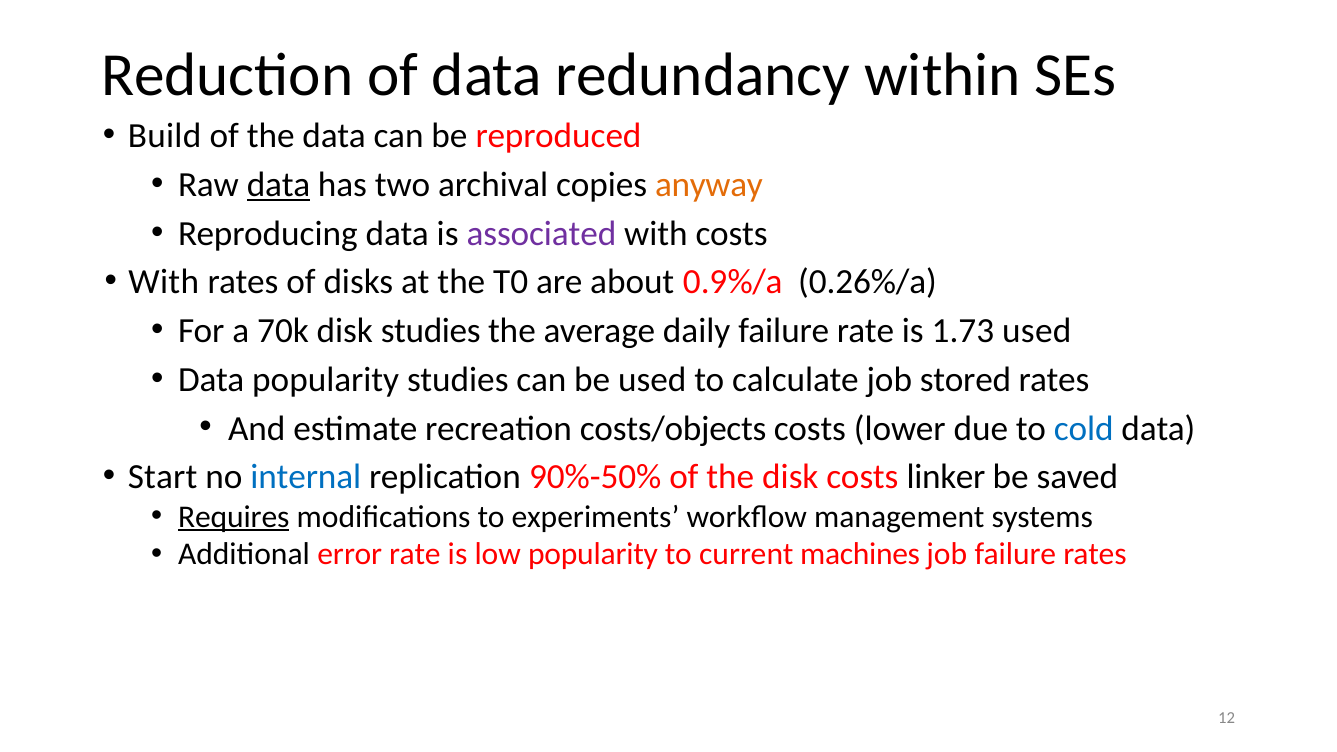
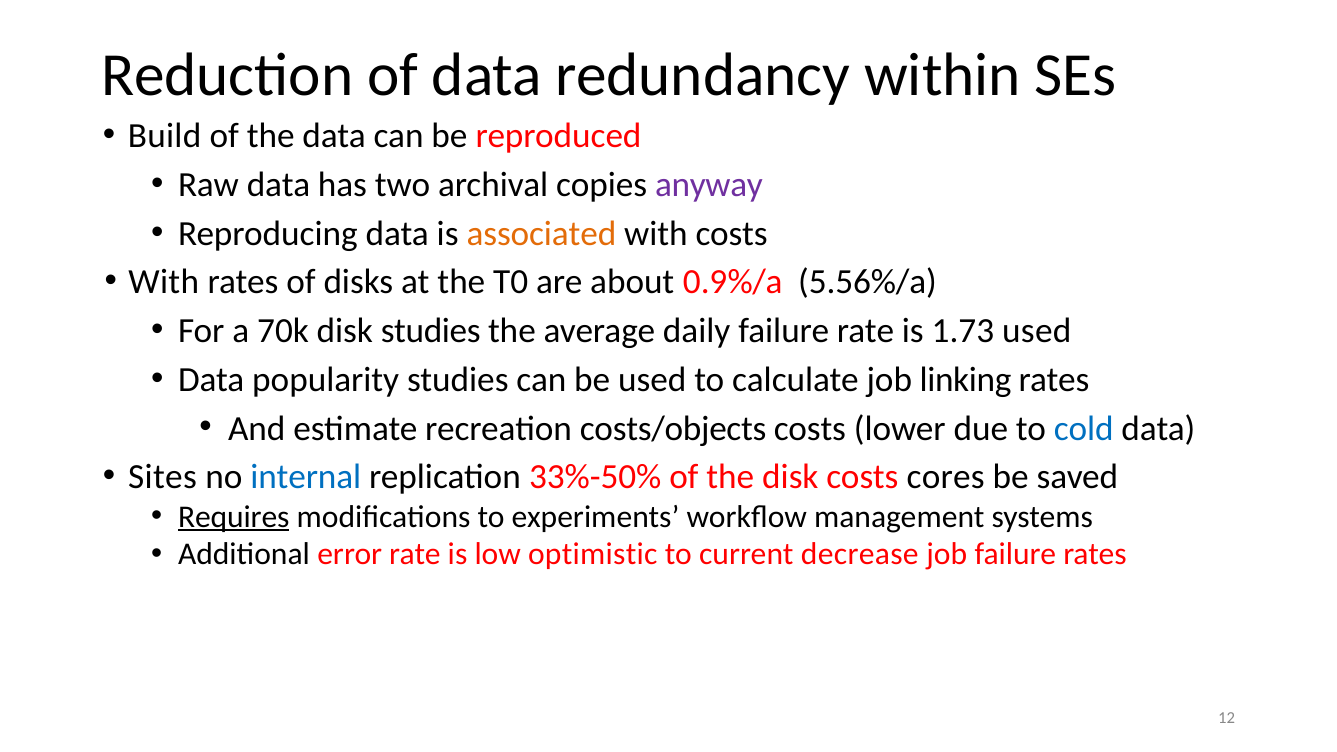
data underline: present -> none (279, 185)
anyway colour: orange -> purple (709, 185)
associated colour: purple -> orange (541, 234)
0.26%/a: 0.26%/a -> 5.56%/a (868, 282)
stored: stored -> linking (966, 380)
Start: Start -> Sites (162, 477)
90%-50%: 90%-50% -> 33%-50% (595, 477)
linker: linker -> cores (946, 477)
low popularity: popularity -> optimistic (593, 555)
machines: machines -> decrease (860, 555)
